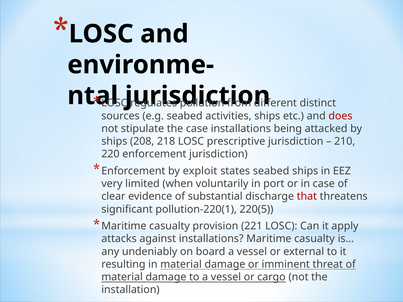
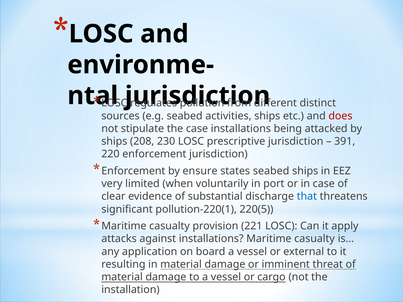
218: 218 -> 230 (166, 141)
210: 210 -> 391 (345, 141)
exploit: exploit -> ensure (200, 171)
that colour: red -> blue (307, 197)
undeniably: undeniably -> application (150, 252)
